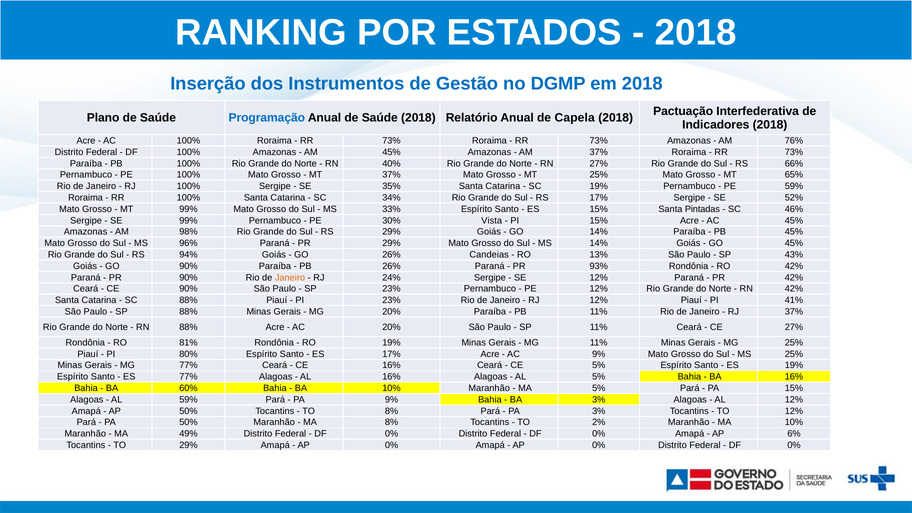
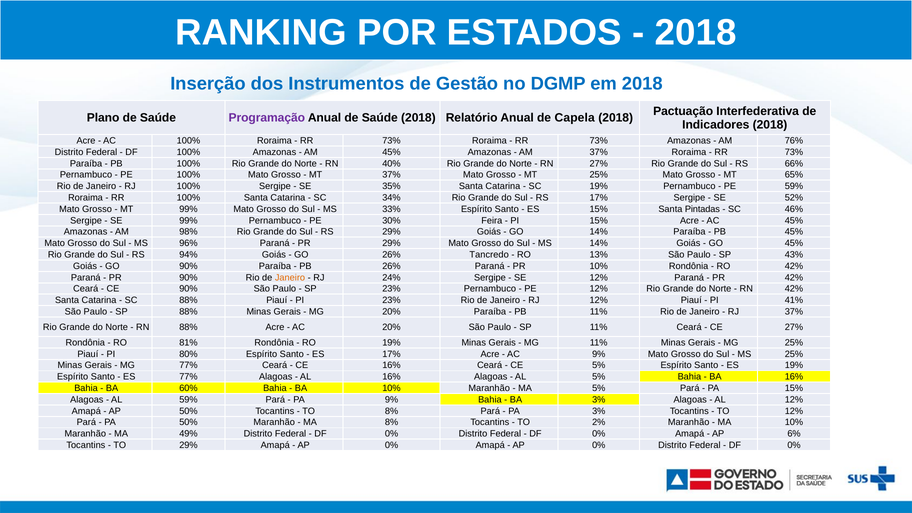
Programação colour: blue -> purple (267, 118)
Vista: Vista -> Feira (492, 221)
Candeias: Candeias -> Tancredo (489, 255)
PR 93%: 93% -> 10% (599, 266)
